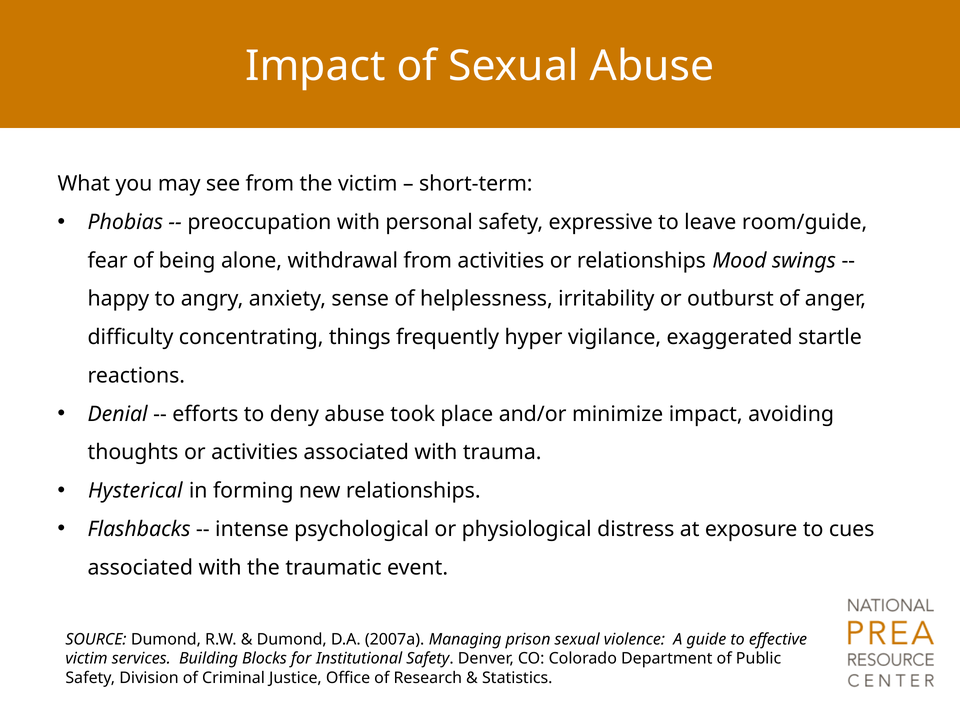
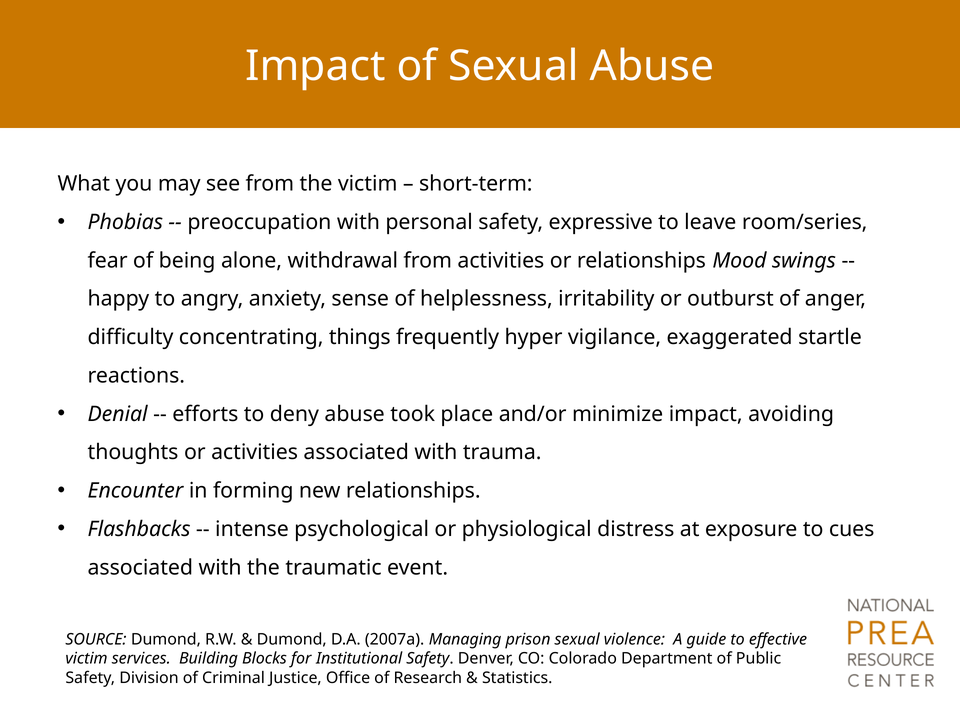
room/guide: room/guide -> room/series (805, 222)
Hysterical: Hysterical -> Encounter (135, 491)
